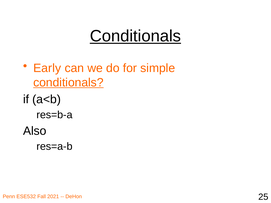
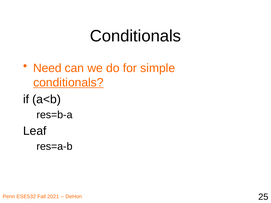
Conditionals underline: present -> none (135, 36)
Early: Early -> Need (47, 68)
Also: Also -> Leaf (35, 131)
